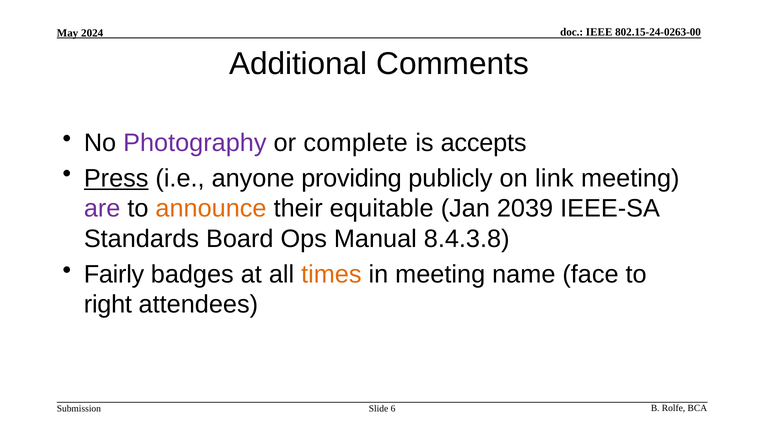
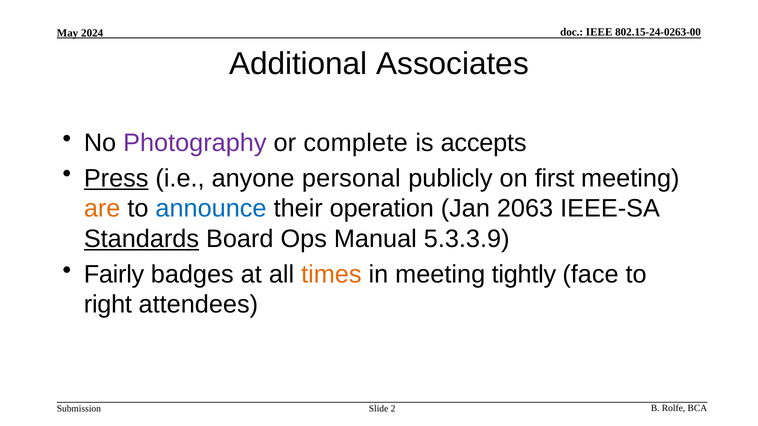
Comments: Comments -> Associates (453, 64)
providing: providing -> personal (351, 178)
link: link -> first (555, 178)
are colour: purple -> orange (102, 209)
announce colour: orange -> blue (211, 209)
equitable: equitable -> operation (382, 209)
2039: 2039 -> 2063 (525, 209)
Standards underline: none -> present (141, 239)
8.4.3.8: 8.4.3.8 -> 5.3.3.9 (467, 239)
name: name -> tightly (524, 274)
6: 6 -> 2 (393, 409)
